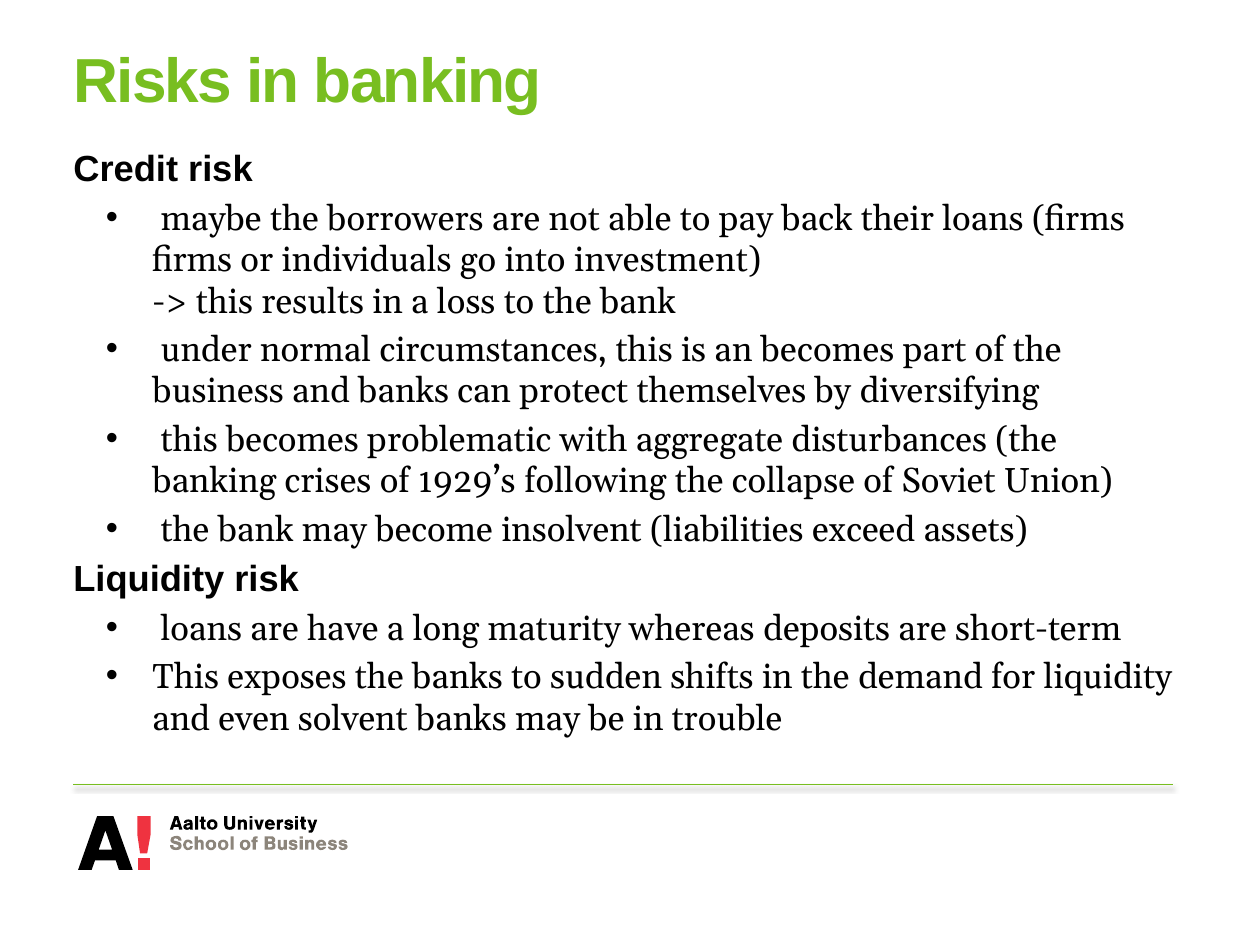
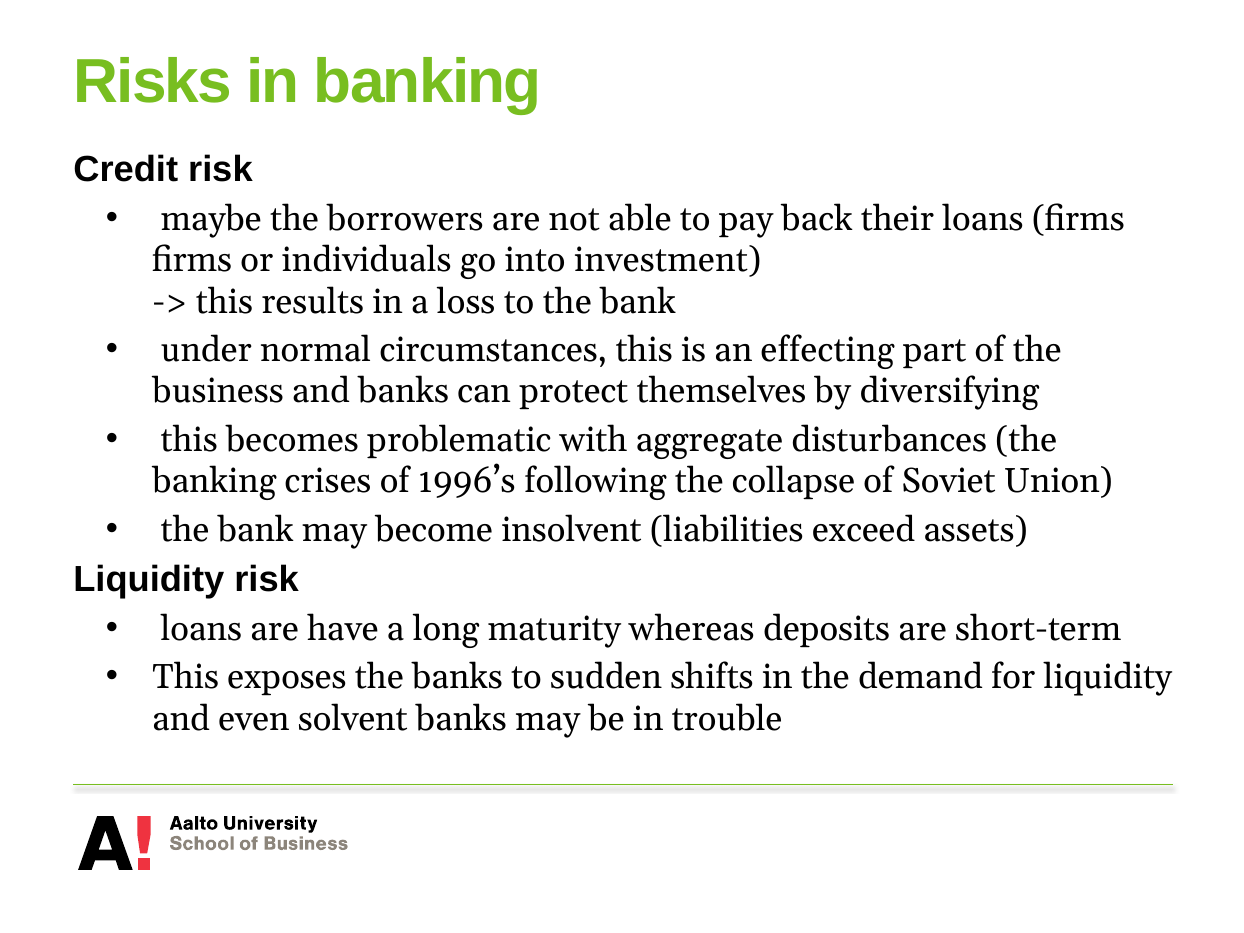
an becomes: becomes -> effecting (828, 350)
1929’s: 1929’s -> 1996’s (467, 481)
